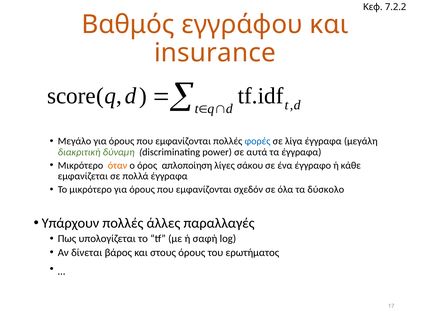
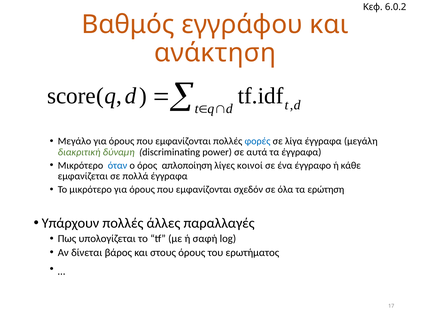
7.2.2: 7.2.2 -> 6.0.2 (396, 7)
insurance: insurance -> ανάκτηση (215, 53)
όταν colour: orange -> blue (118, 165)
σάκου: σάκου -> κοινοί (250, 165)
δύσκολο: δύσκολο -> ερώτηση (326, 189)
